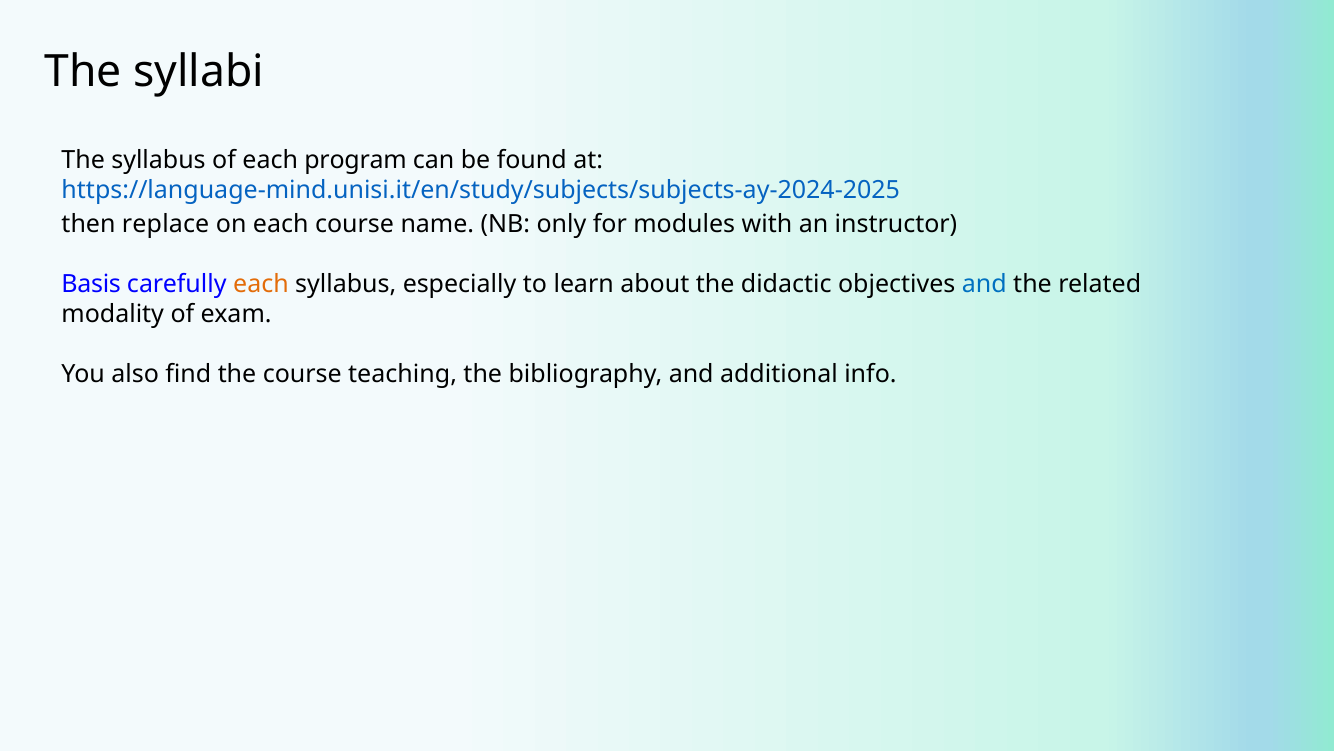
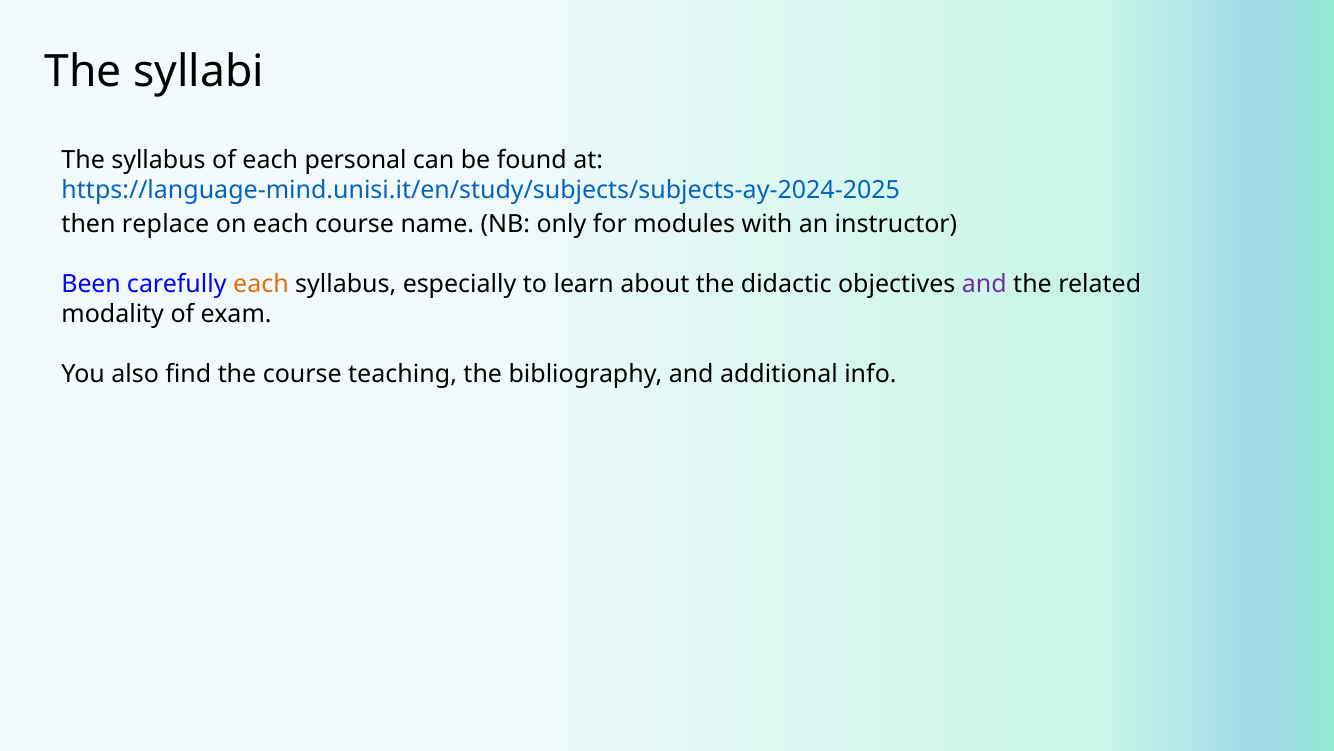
program: program -> personal (356, 160)
Basis: Basis -> Been (91, 284)
and colour: blue -> purple (984, 284)
